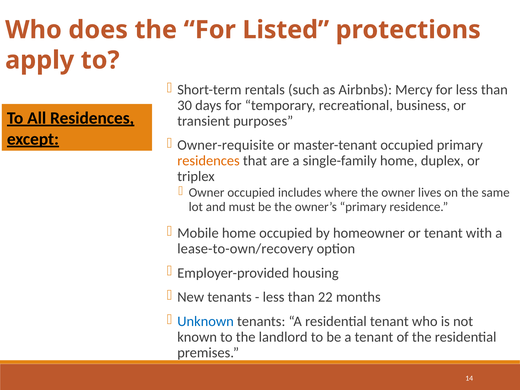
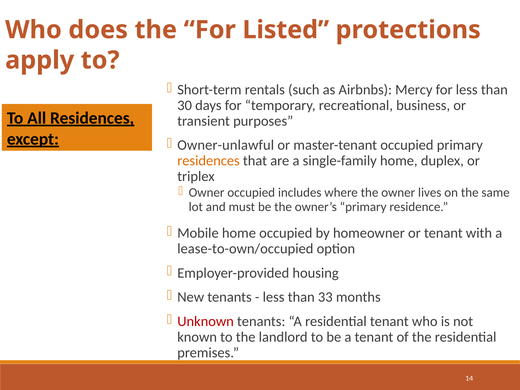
Owner-requisite: Owner-requisite -> Owner-unlawful (226, 145)
lease-to-own/recovery: lease-to-own/recovery -> lease-to-own/occupied (245, 249)
22: 22 -> 33 (325, 297)
Unknown colour: blue -> red (206, 321)
